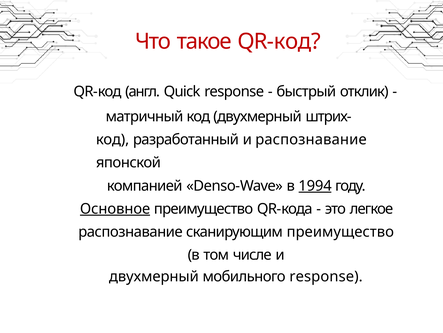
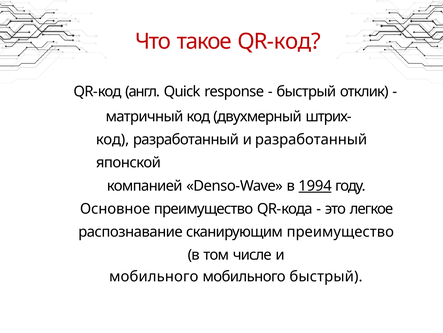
и распознавание: распознавание -> разработанный (311, 139)
Основное underline: present -> none (115, 208)
двухмерный: двухмерный -> мобильного (154, 276)
мобильного response: response -> быстрый (326, 276)
